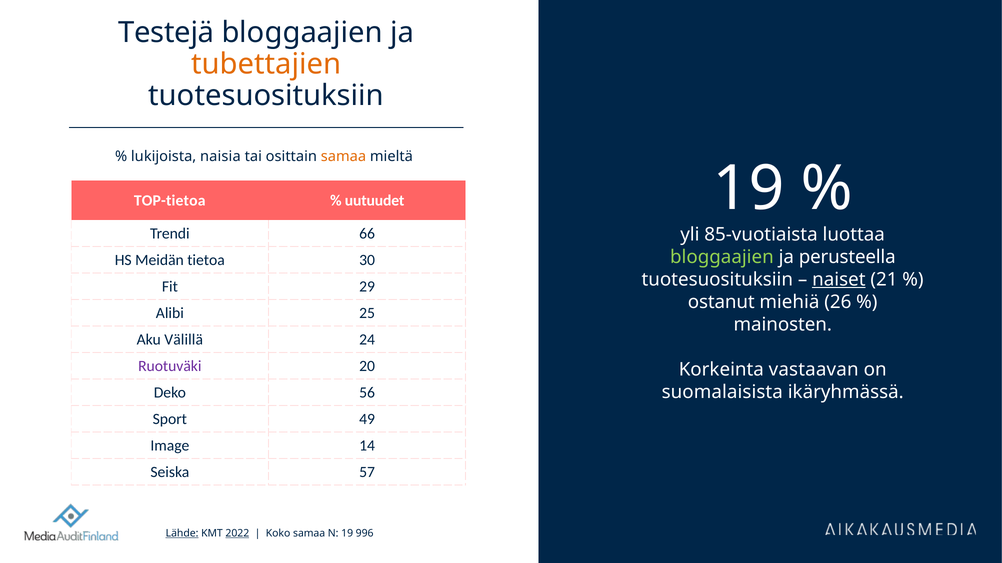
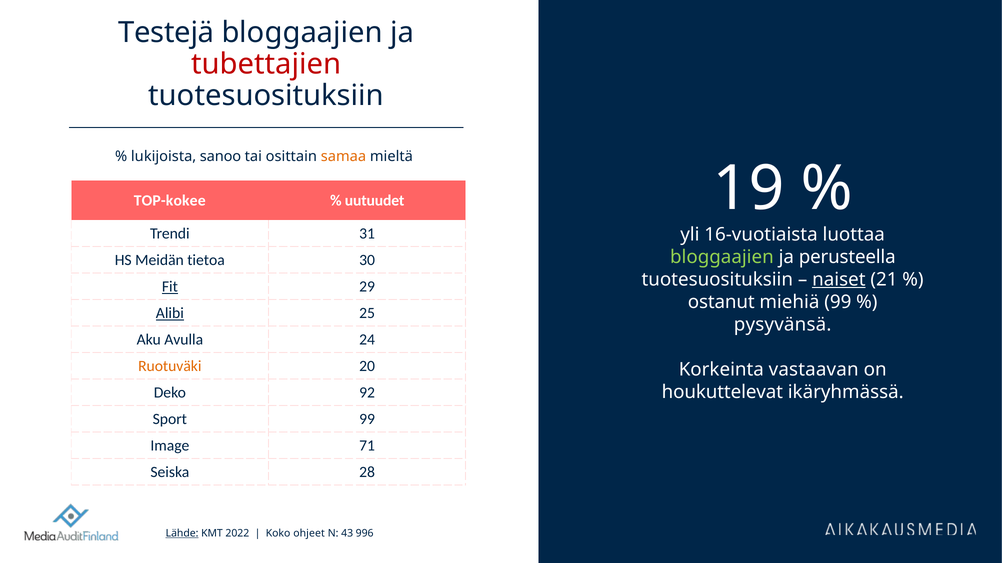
tubettajien colour: orange -> red (266, 64)
naisia: naisia -> sanoo (221, 157)
TOP-tietoa: TOP-tietoa -> TOP-kokee (170, 201)
66: 66 -> 31 (367, 234)
85-vuotiaista: 85-vuotiaista -> 16-vuotiaista (761, 235)
Fit underline: none -> present (170, 287)
miehiä 26: 26 -> 99 (838, 302)
Alibi underline: none -> present (170, 314)
mainosten: mainosten -> pysyvänsä (783, 325)
Välillä: Välillä -> Avulla (184, 340)
Ruotuväki colour: purple -> orange (170, 367)
56: 56 -> 92 (367, 393)
suomalaisista: suomalaisista -> houkuttelevat (722, 392)
Sport 49: 49 -> 99 (367, 420)
14: 14 -> 71 (367, 446)
57: 57 -> 28 (367, 473)
2022 underline: present -> none (237, 534)
Koko samaa: samaa -> ohjeet (309, 534)
N 19: 19 -> 43 (347, 534)
